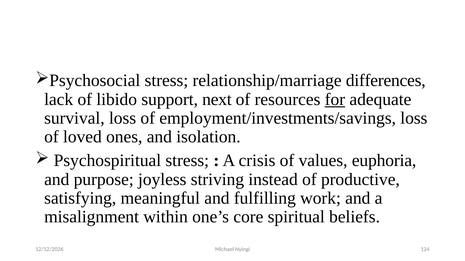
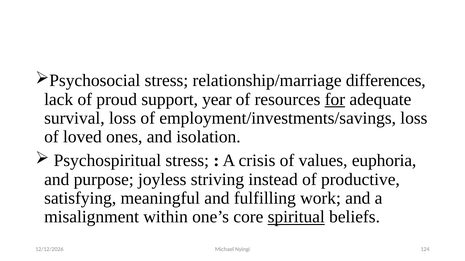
libido: libido -> proud (117, 100)
next: next -> year (217, 100)
spiritual underline: none -> present (296, 217)
